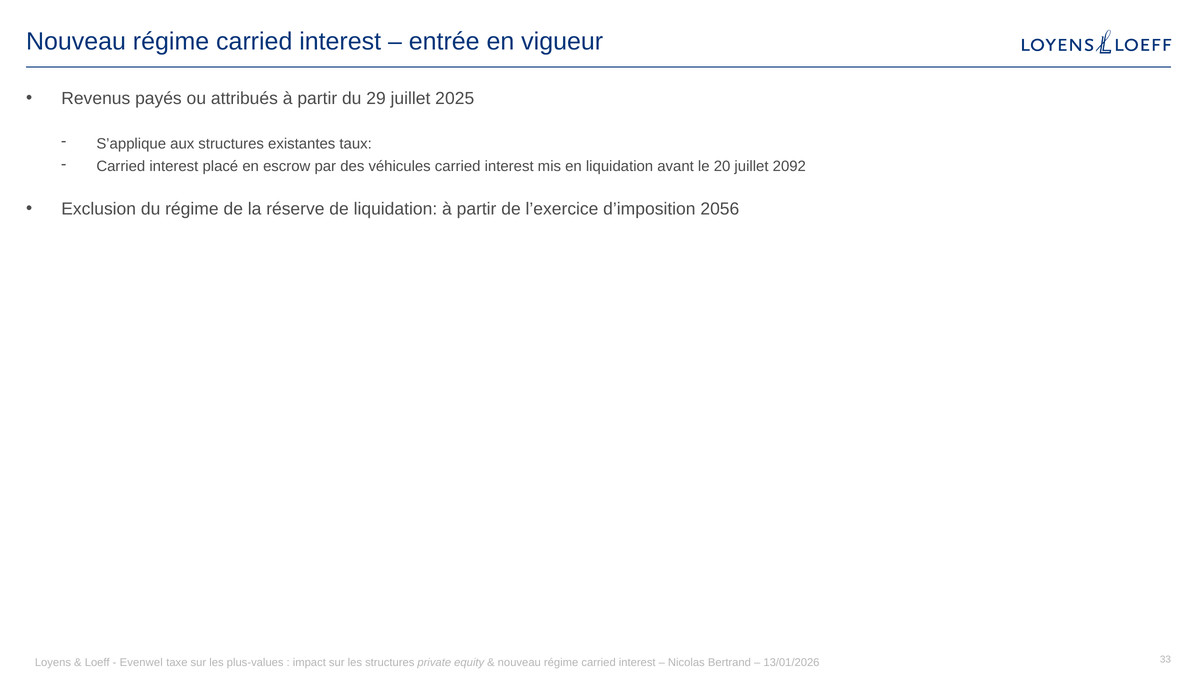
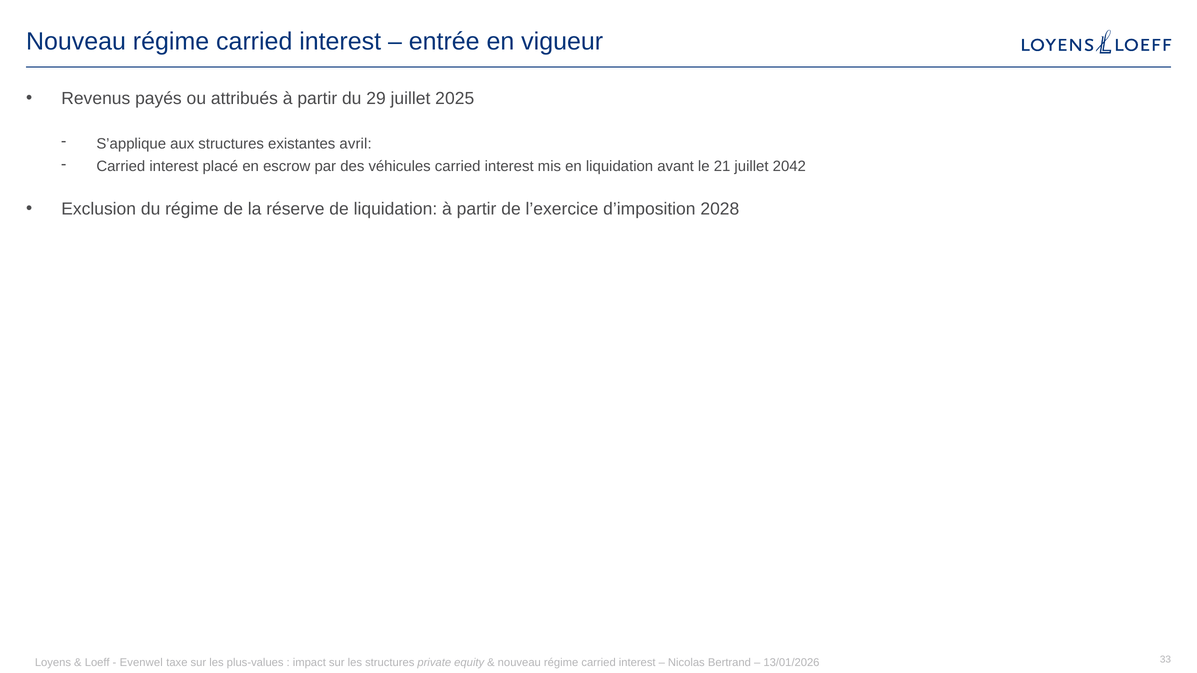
taux: taux -> avril (356, 144)
20: 20 -> 21 (722, 167)
2092: 2092 -> 2042 (789, 167)
2056: 2056 -> 2028 (720, 209)
